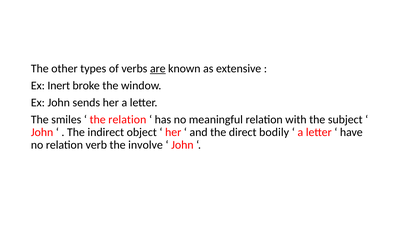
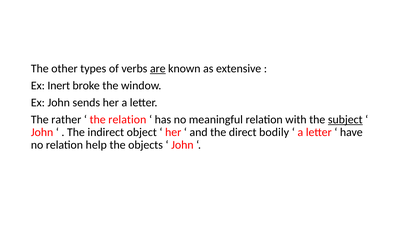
smiles: smiles -> rather (66, 119)
subject underline: none -> present (345, 119)
verb: verb -> help (96, 145)
involve: involve -> objects (146, 145)
